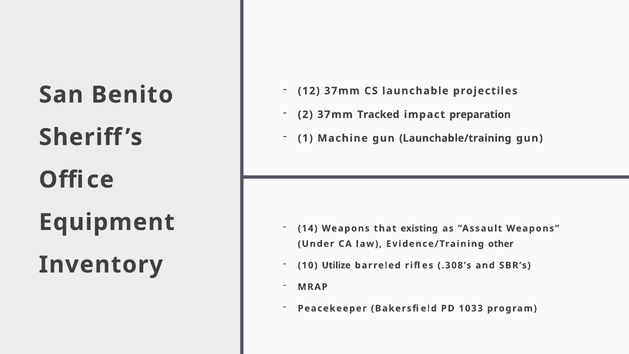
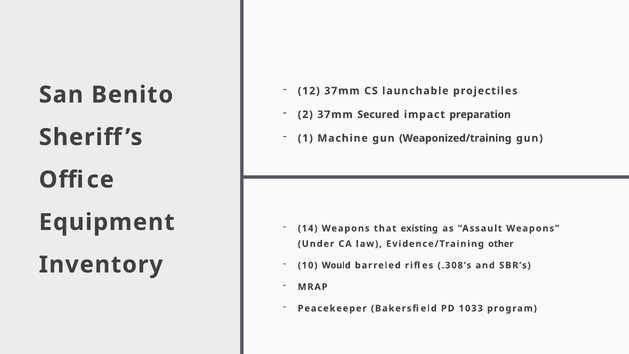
Tracked: Tracked -> Secured (378, 114)
Launchable/training: Launchable/training -> Weaponized/training (455, 138)
Utilize: Utilize -> Would (336, 265)
